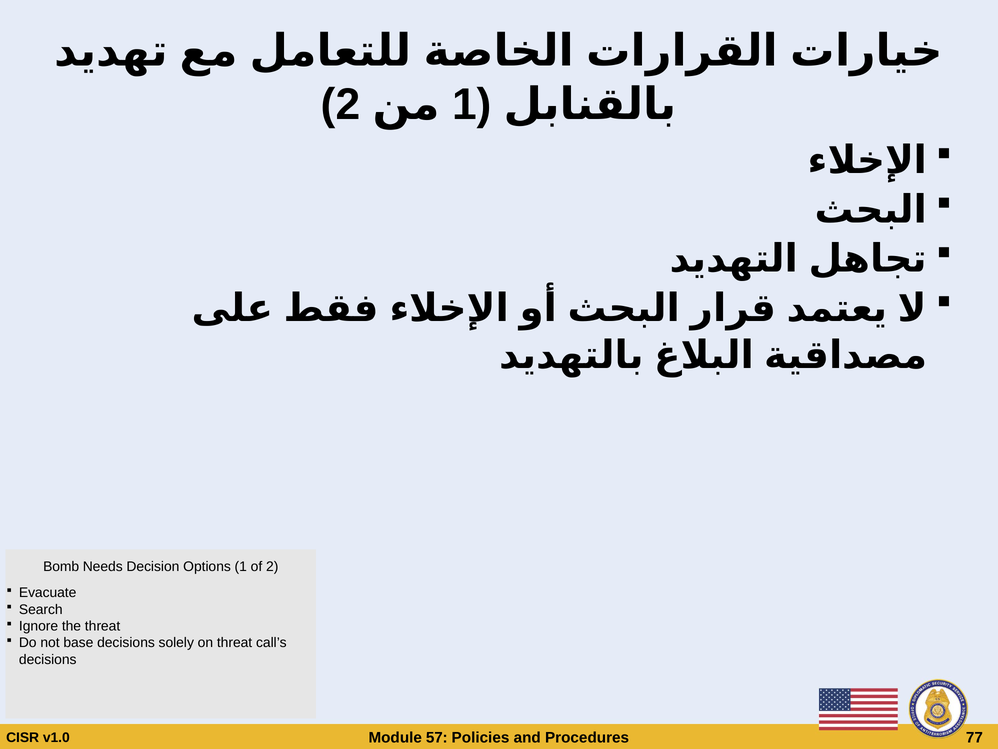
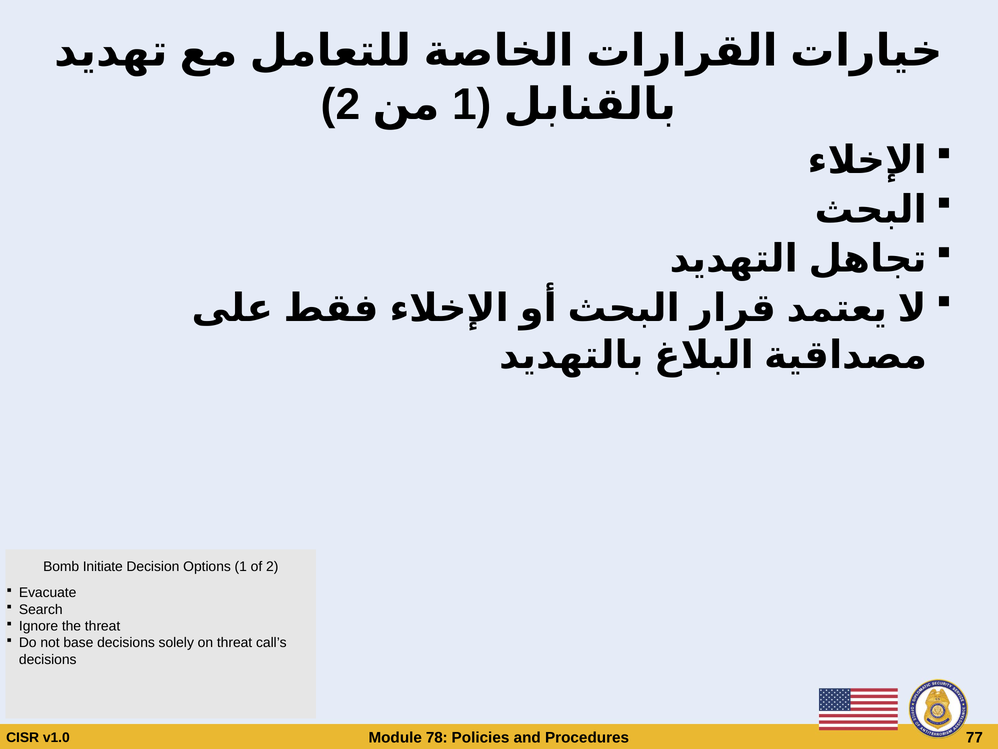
Needs: Needs -> Initiate (103, 566)
57: 57 -> 78 (437, 737)
